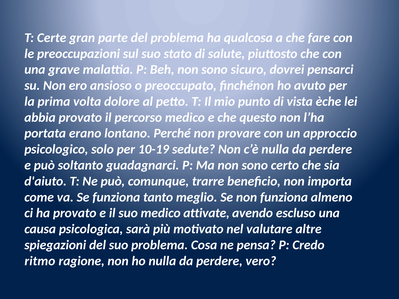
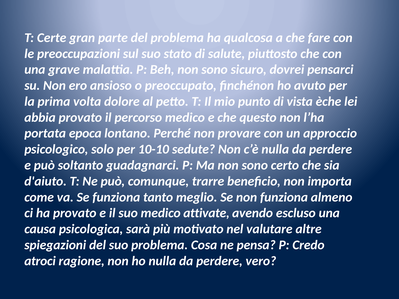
erano: erano -> epoca (85, 133)
10-19: 10-19 -> 10-10 (154, 149)
ritmo: ritmo -> atroci (40, 261)
